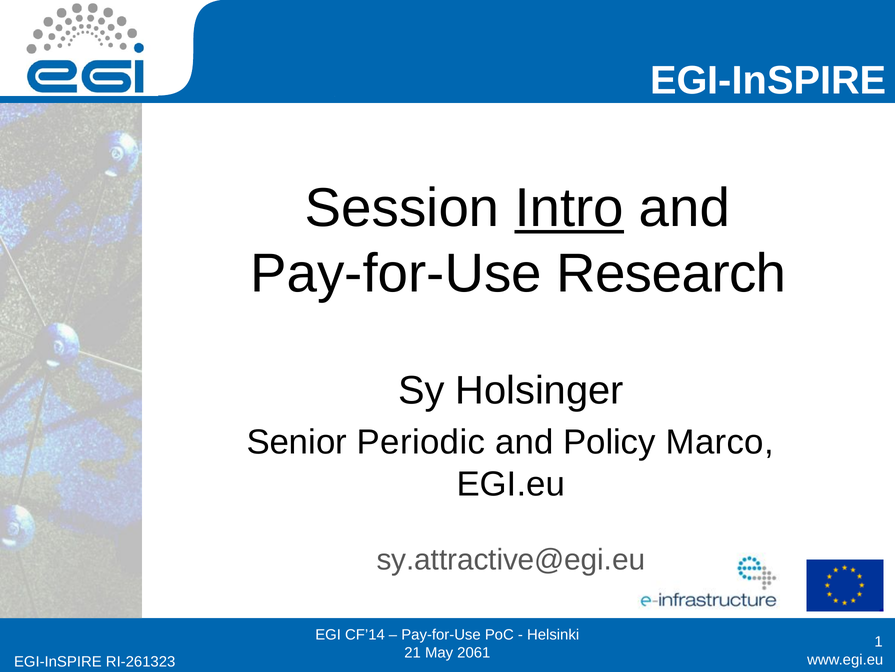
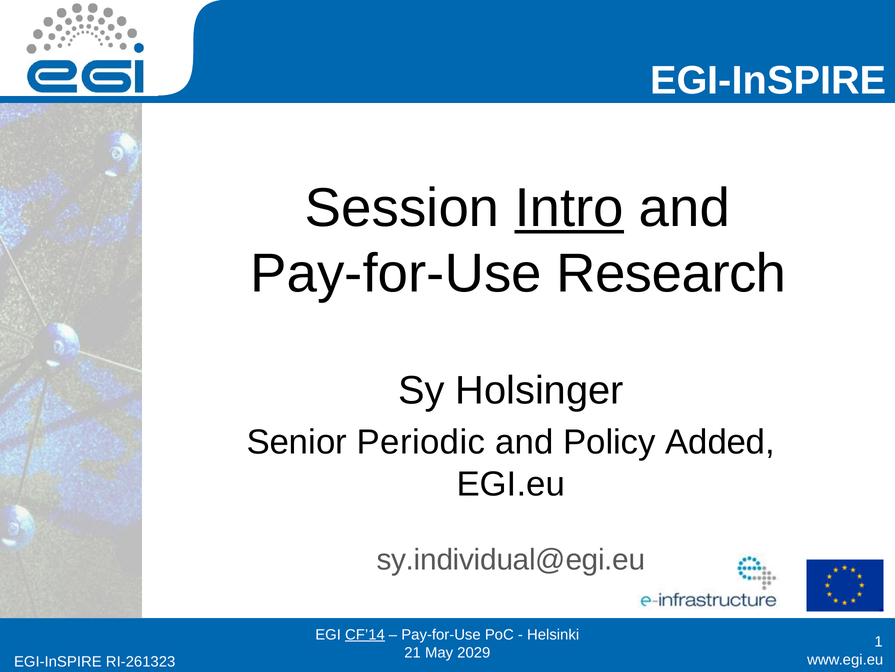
Marco: Marco -> Added (720, 442)
sy.attractive@egi.eu: sy.attractive@egi.eu -> sy.individual@egi.eu (511, 559)
CF’14 underline: none -> present (365, 634)
2061: 2061 -> 2029 (474, 652)
